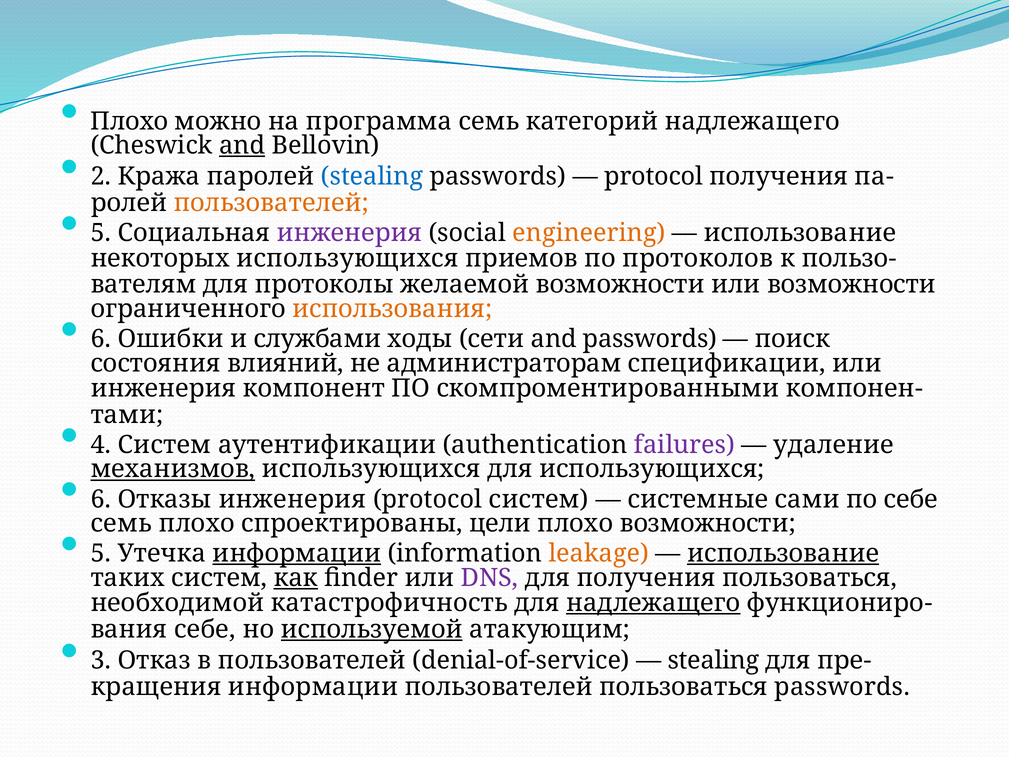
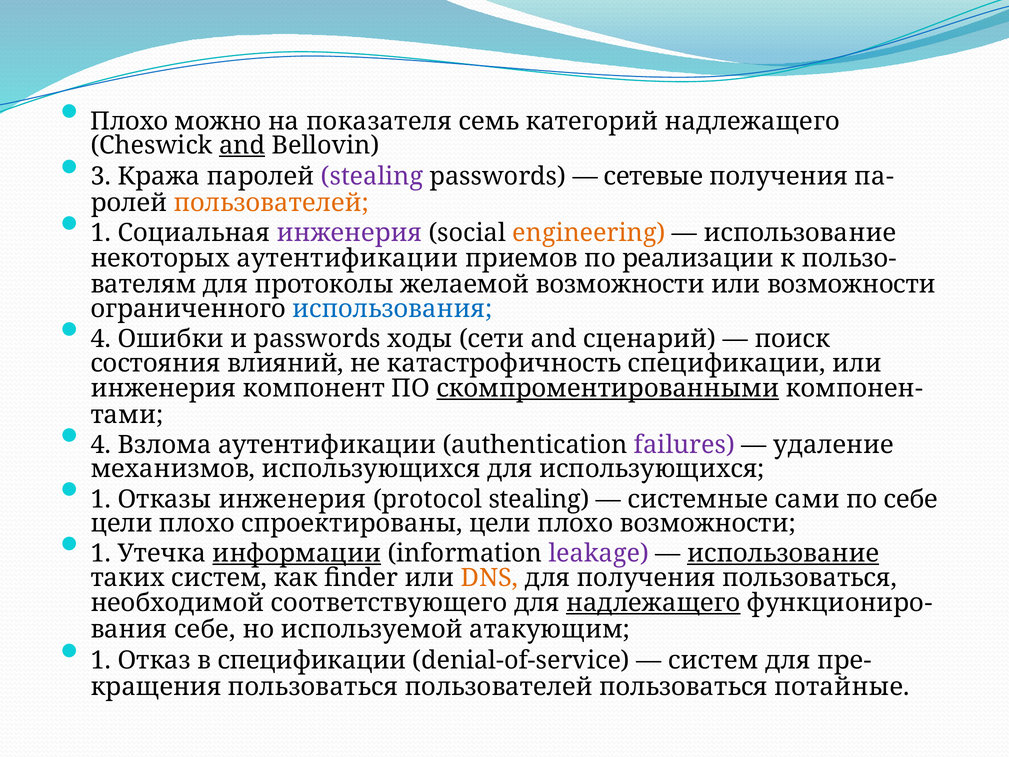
программа: программа -> показателя (379, 121)
2: 2 -> 3 (101, 176)
stealing colour: blue -> purple (372, 176)
protocol: protocol -> сетевые (654, 176)
5: 5 -> 1 (101, 233)
некоторых использующихся: использующихся -> аутентификации (347, 258)
протоколов: протоколов -> реализации (698, 258)
использования colour: orange -> blue (392, 309)
6: 6 -> 4 (101, 339)
и службами: службами -> passwords (317, 339)
and passwords: passwords -> сценарий (650, 339)
администраторам: администраторам -> катастрофичность (504, 363)
скомпроментированными underline: none -> present (608, 388)
4 Систем: Систем -> Взлома (165, 445)
механизмов underline: present -> none (173, 469)
6: 6 -> 1 (101, 499)
protocol систем: систем -> stealing (539, 499)
семь: семь -> цели (122, 523)
5: 5 -> 1 (101, 553)
leakage colour: orange -> purple (599, 553)
как underline: present -> none (296, 578)
DNS colour: purple -> orange (490, 578)
катастрофичность: катастрофичность -> соответствующего (389, 603)
используемой underline: present -> none (372, 629)
3: 3 -> 1 (101, 660)
в пользователей: пользователей -> спецификации (312, 660)
stealing: stealing -> систем (713, 660)
информации: информации -> пользоваться (313, 687)
пользоваться passwords: passwords -> потайные (842, 687)
